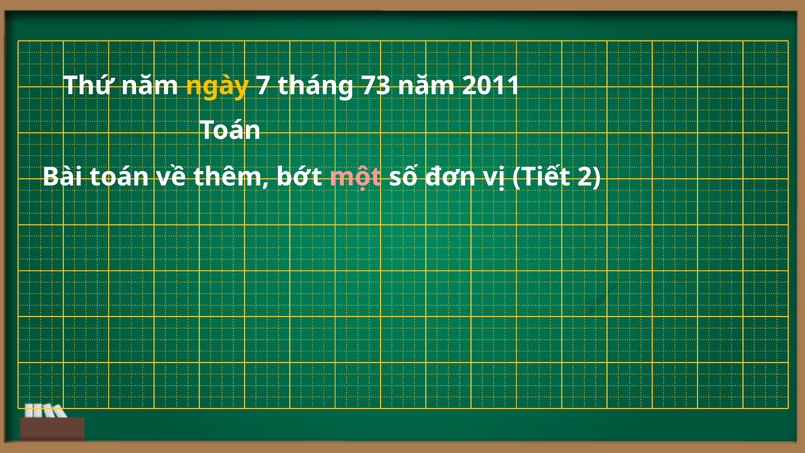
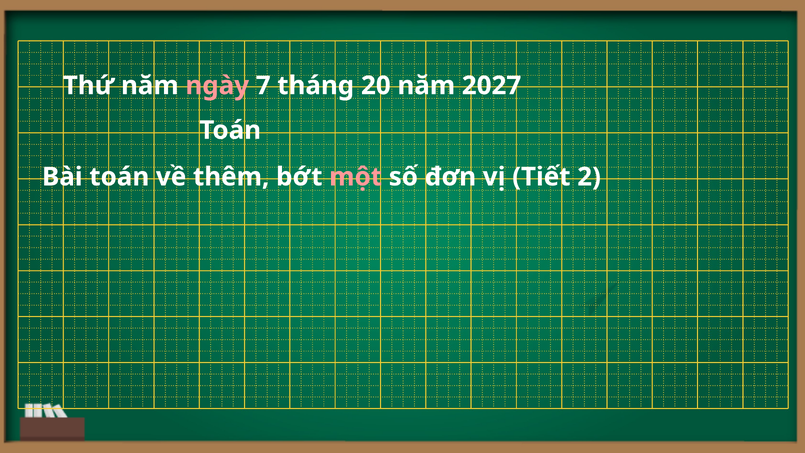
ngày colour: yellow -> pink (217, 86)
73: 73 -> 20 (376, 86)
2011: 2011 -> 2027 (492, 86)
